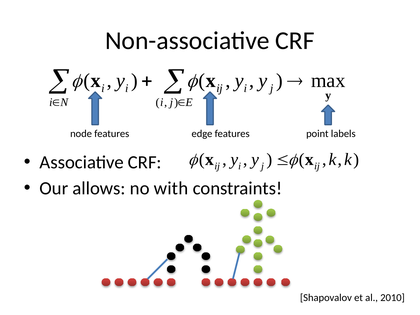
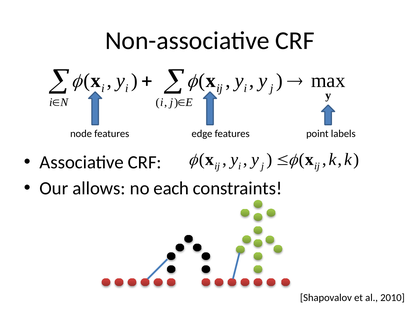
with: with -> each (171, 188)
